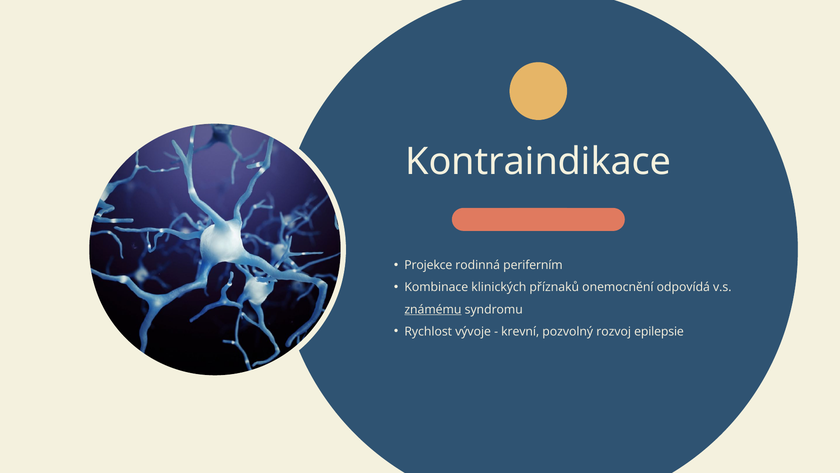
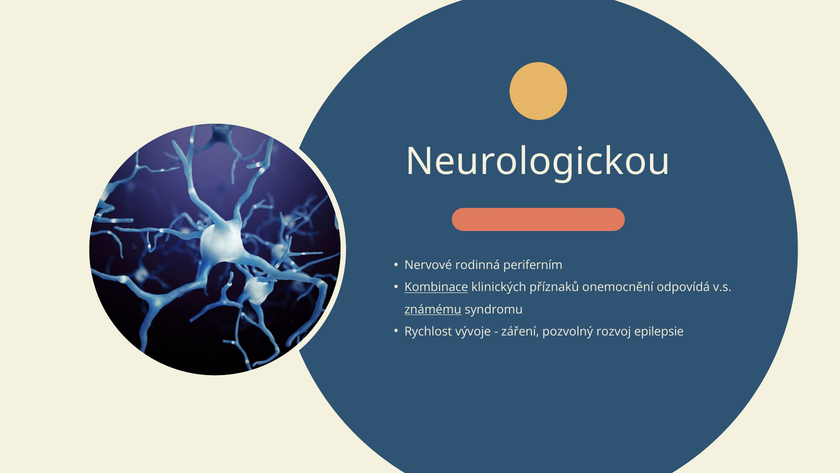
Kontraindikace: Kontraindikace -> Neurologickou (538, 161)
Projekce: Projekce -> Nervové (428, 265)
Kombinace underline: none -> present (436, 287)
krevní: krevní -> záření (520, 331)
